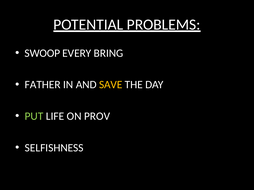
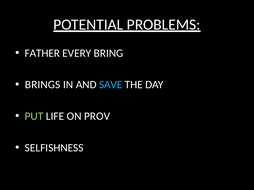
SWOOP: SWOOP -> FATHER (42, 53)
FATHER: FATHER -> BRINGS (43, 85)
SAVE colour: yellow -> light blue (111, 85)
